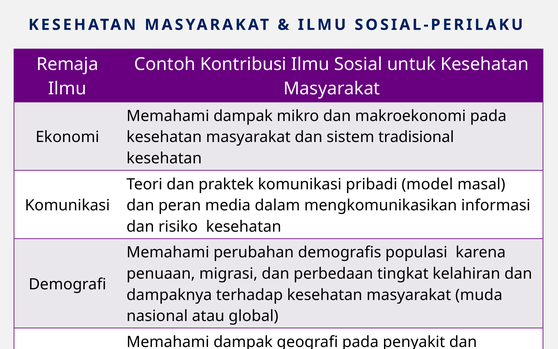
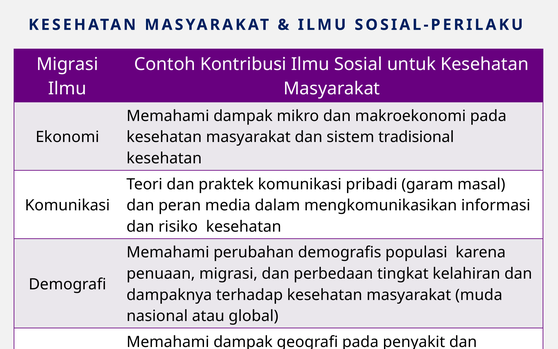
Remaja: Remaja -> Migrasi (67, 64)
model: model -> garam (427, 184)
